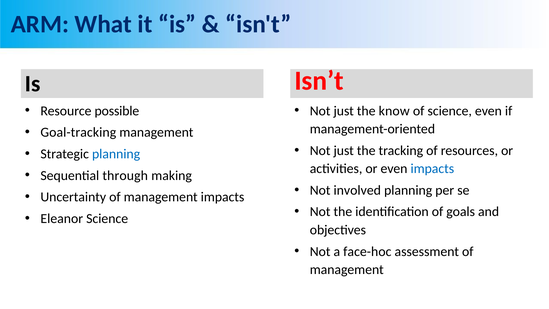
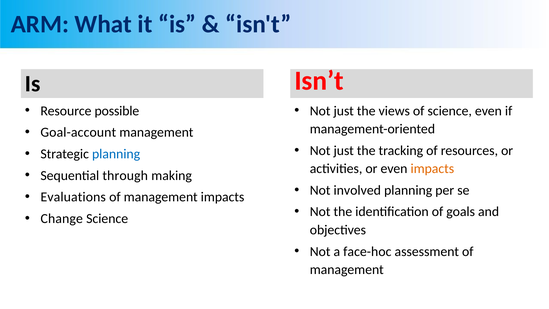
know: know -> views (394, 111)
Goal-tracking: Goal-tracking -> Goal-account (78, 132)
impacts colour: blue -> orange (432, 169)
Uncertainty: Uncertainty -> Evaluations (73, 197)
Eleanor: Eleanor -> Change (62, 219)
